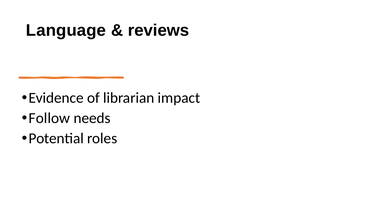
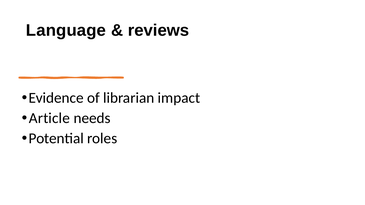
Follow: Follow -> Article (49, 118)
